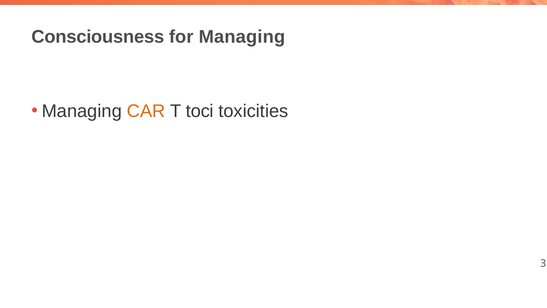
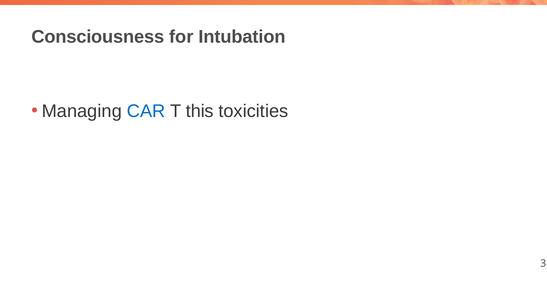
for Managing: Managing -> Intubation (242, 37)
CAR colour: orange -> blue (146, 111)
toci: toci -> this (200, 111)
